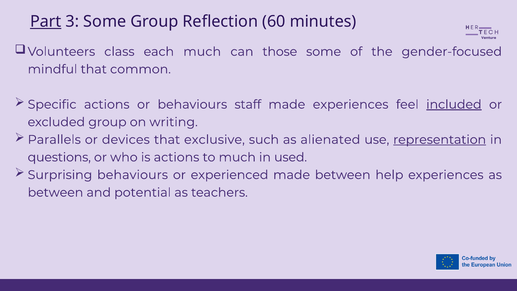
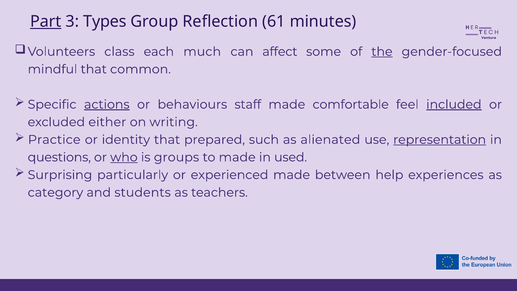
3 Some: Some -> Types (105, 22)
60: 60 -> 61 (274, 22)
those: those -> affect (280, 52)
the underline: none -> present (382, 52)
actions underline: none -> present (107, 104)
made experiences: experiences -> comfortable (351, 104)
excluded group: group -> either (107, 122)
Parallels: Parallels -> Practice (54, 140)
devices: devices -> identity (126, 140)
exclusive: exclusive -> prepared (215, 140)
who underline: none -> present (124, 157)
is actions: actions -> groups (176, 157)
to much: much -> made (237, 157)
Surprising behaviours: behaviours -> particularly (133, 175)
between: between -> category (55, 192)
potential: potential -> students (143, 192)
